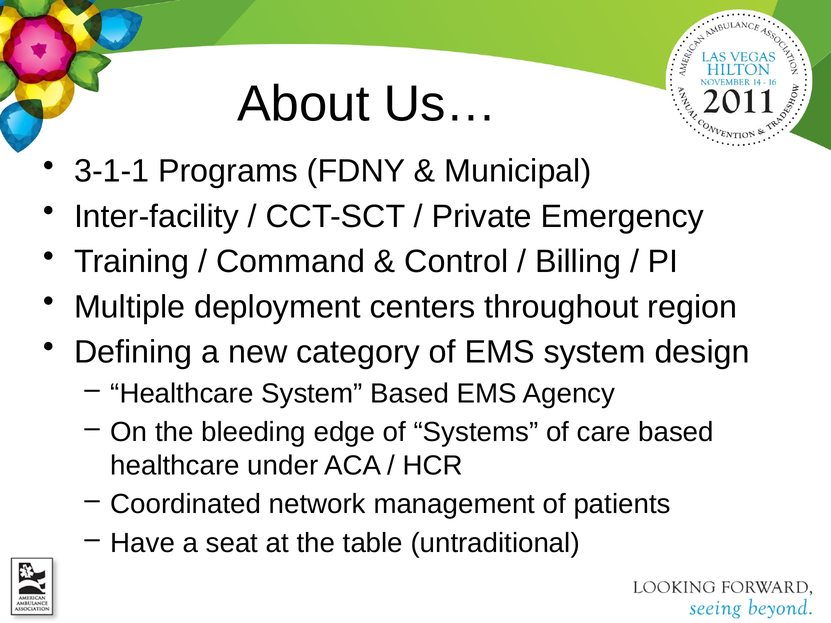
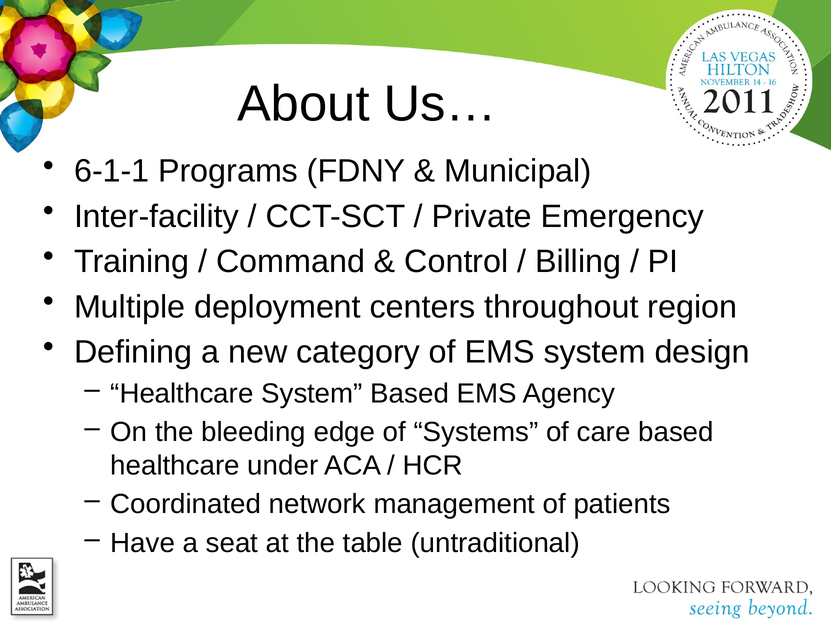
3-1-1: 3-1-1 -> 6-1-1 (112, 171)
